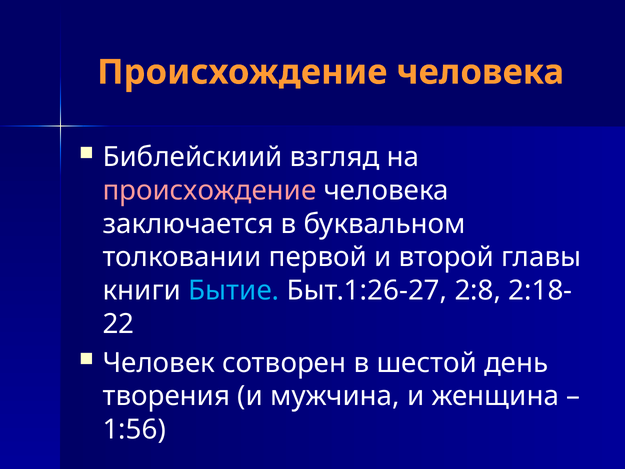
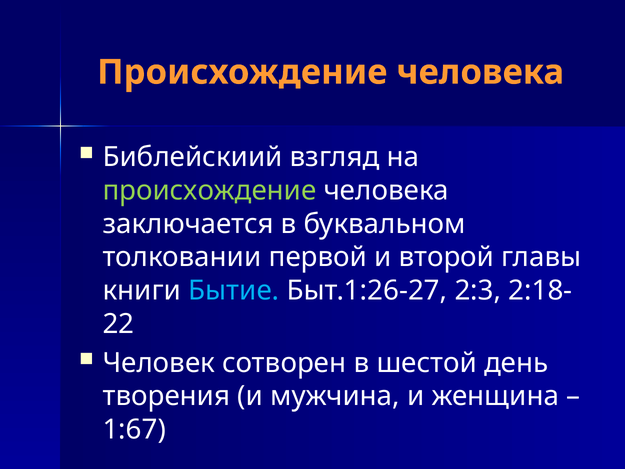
происхождение colour: pink -> light green (210, 190)
2:8: 2:8 -> 2:3 (478, 291)
1:56: 1:56 -> 1:67 (134, 429)
